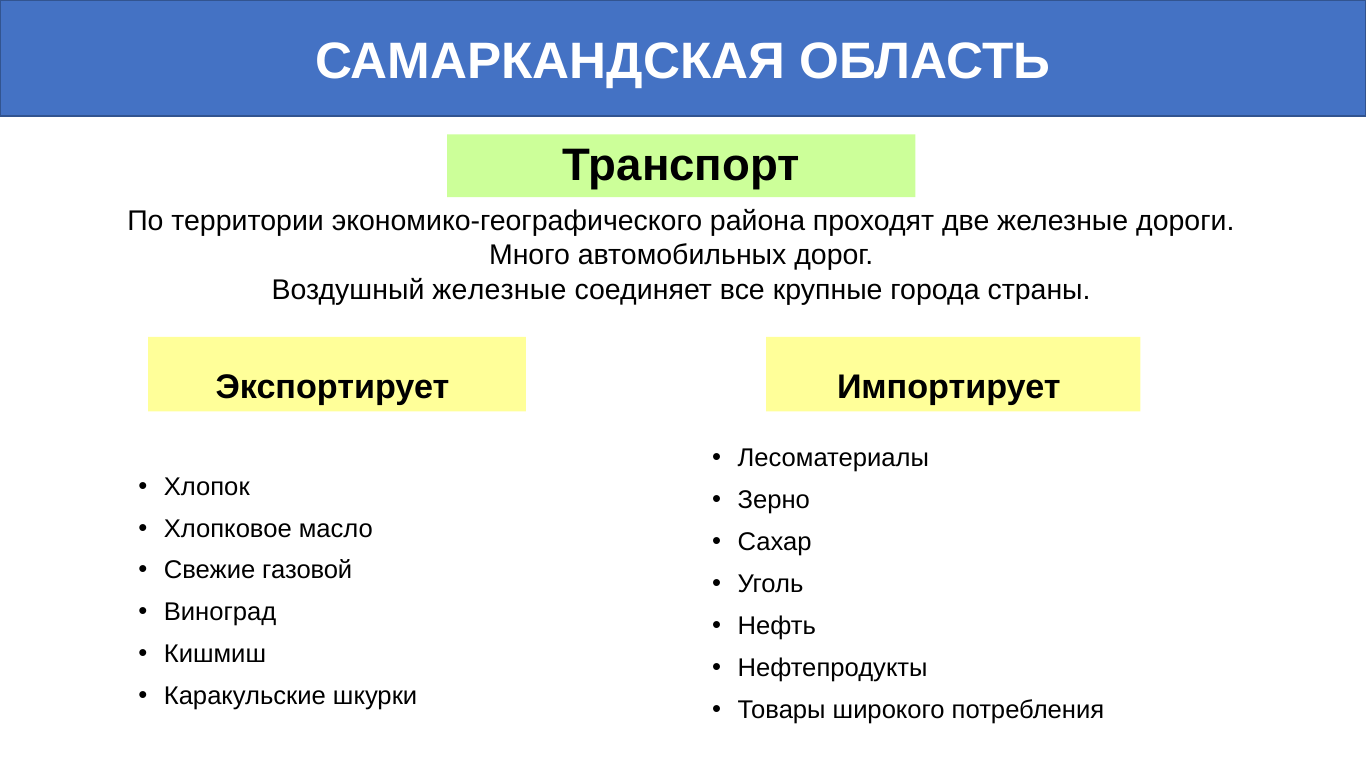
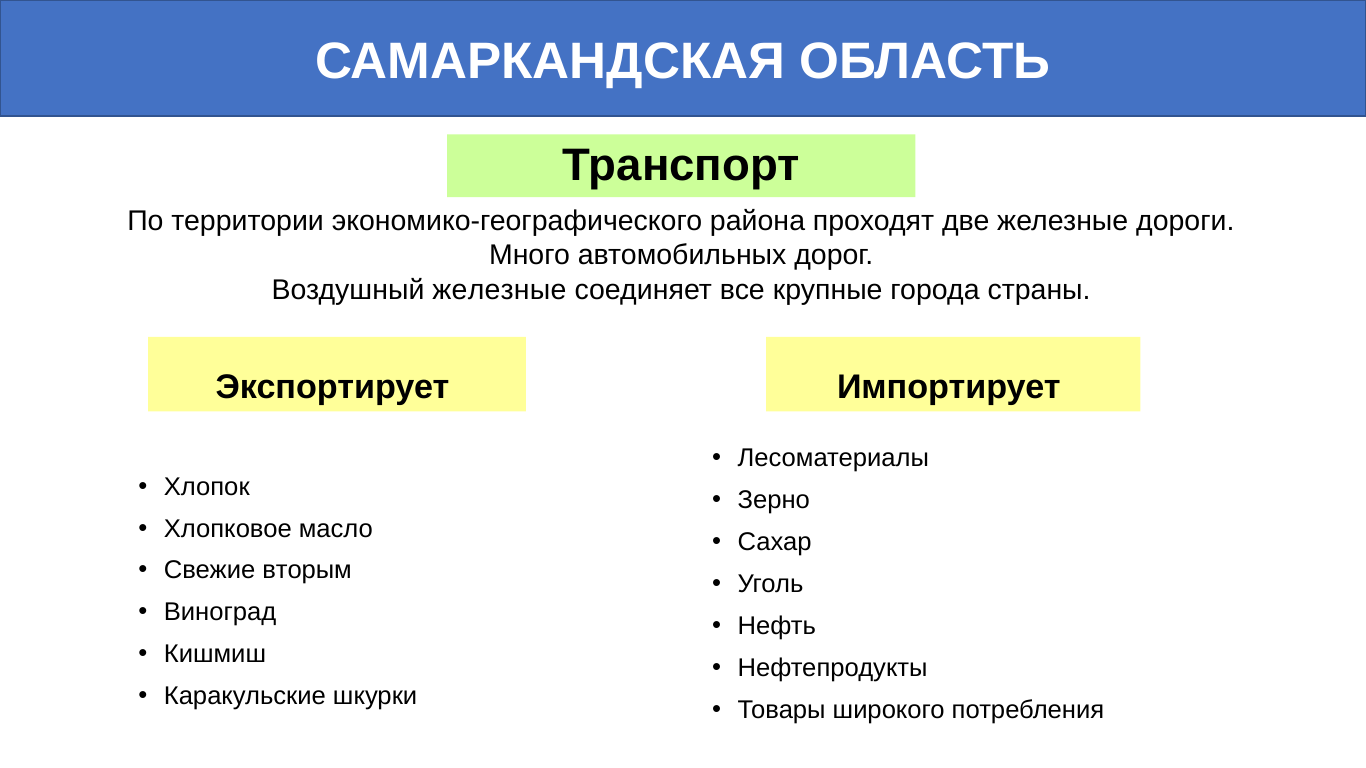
газовой: газовой -> вторым (307, 571)
